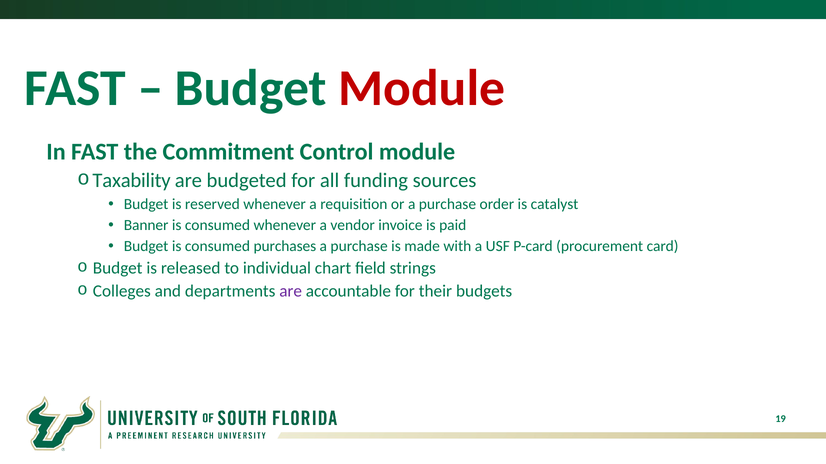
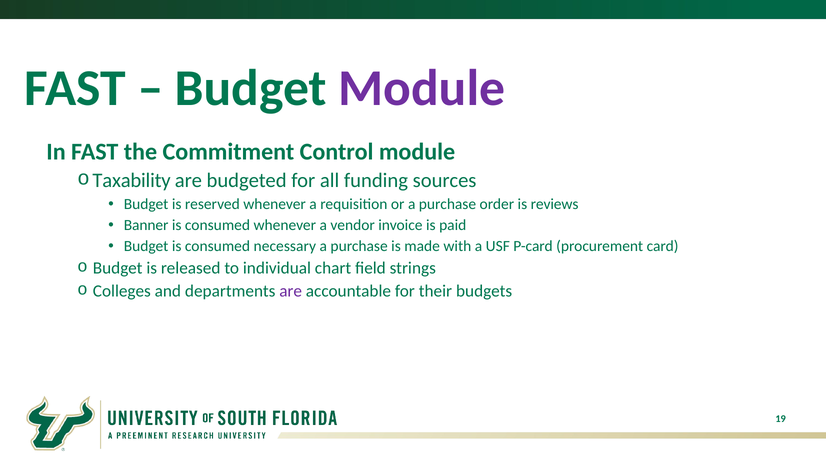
Module colour: red -> purple (422, 88)
catalyst: catalyst -> reviews (555, 204)
purchases: purchases -> necessary (285, 246)
